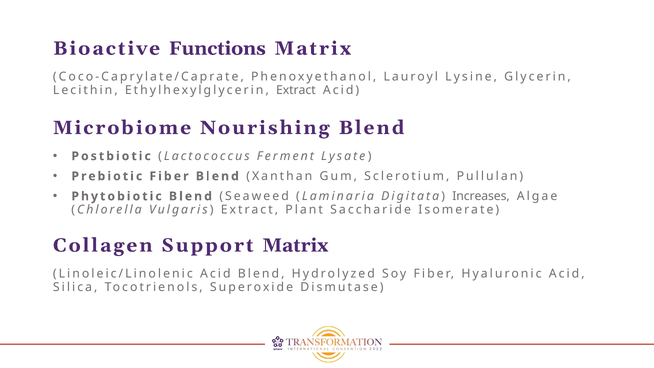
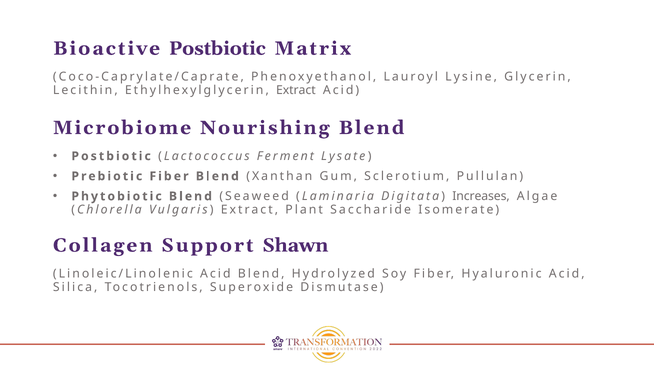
Bioactive Functions: Functions -> Postbiotic (217, 48)
Support Matrix: Matrix -> Shawn (295, 245)
